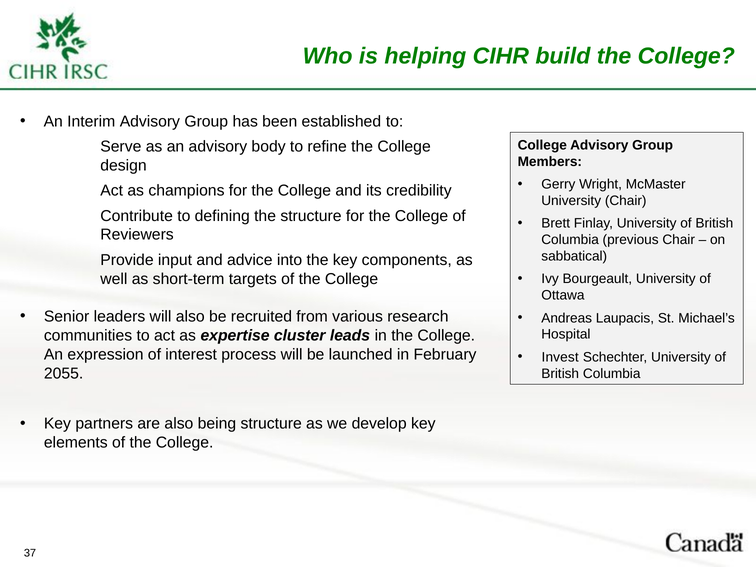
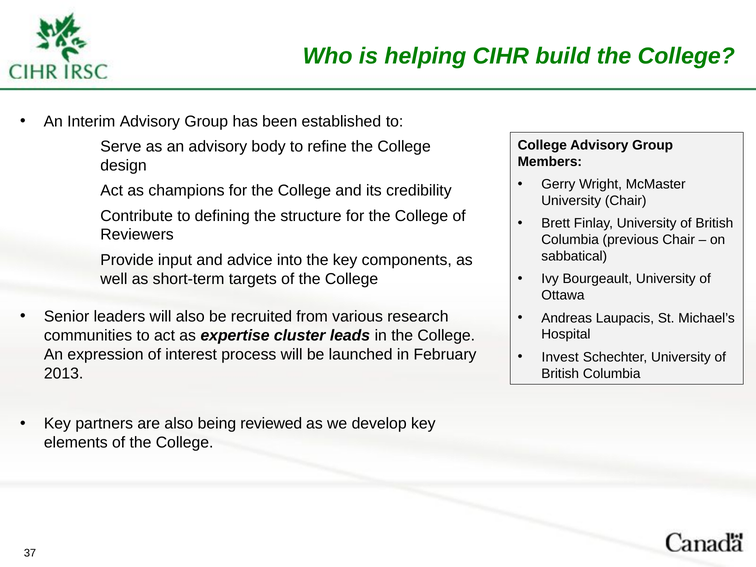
2055: 2055 -> 2013 (64, 373)
being structure: structure -> reviewed (271, 424)
